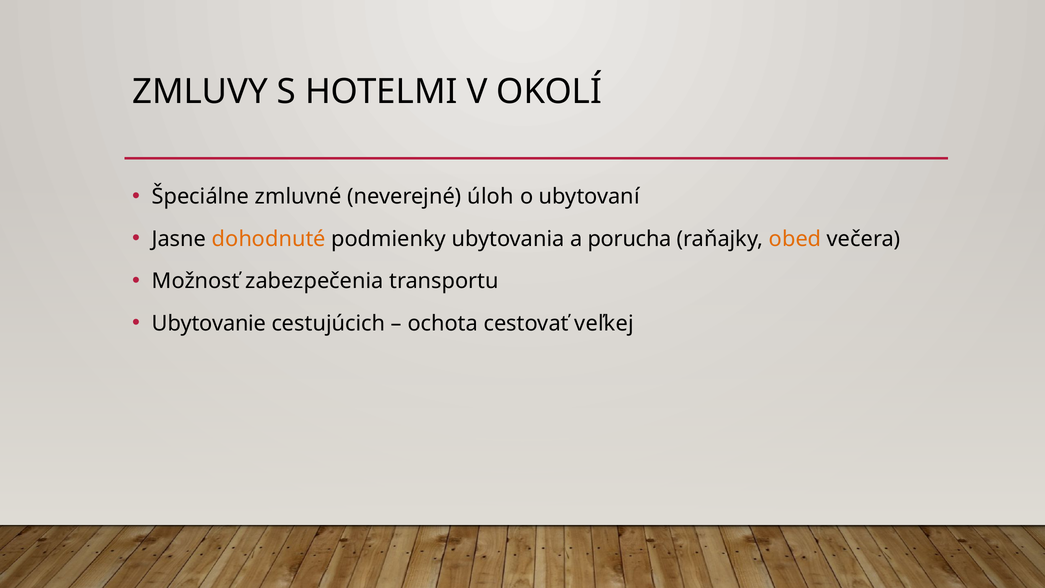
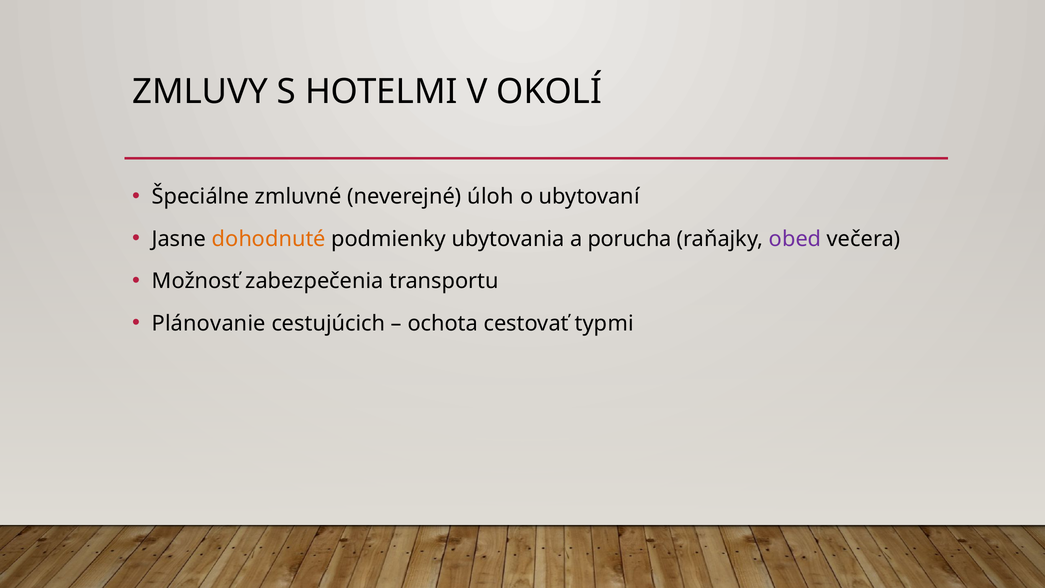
obed colour: orange -> purple (795, 239)
Ubytovanie: Ubytovanie -> Plánovanie (209, 323)
veľkej: veľkej -> typmi (604, 323)
